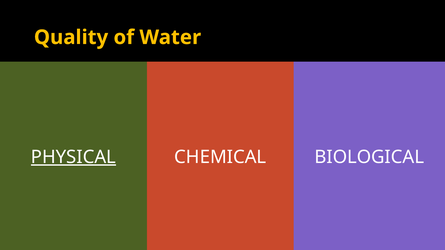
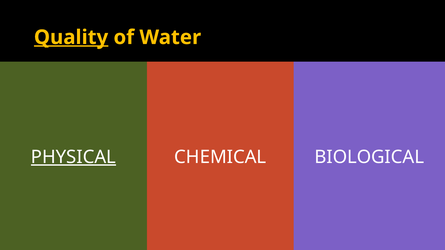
Quality underline: none -> present (71, 37)
